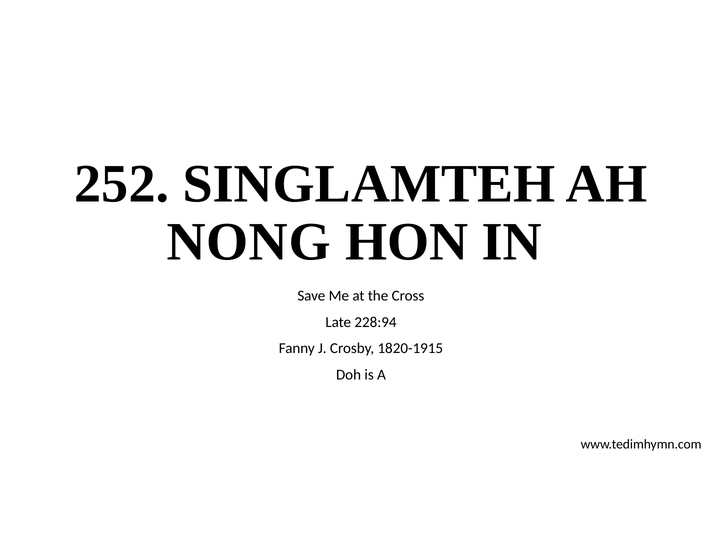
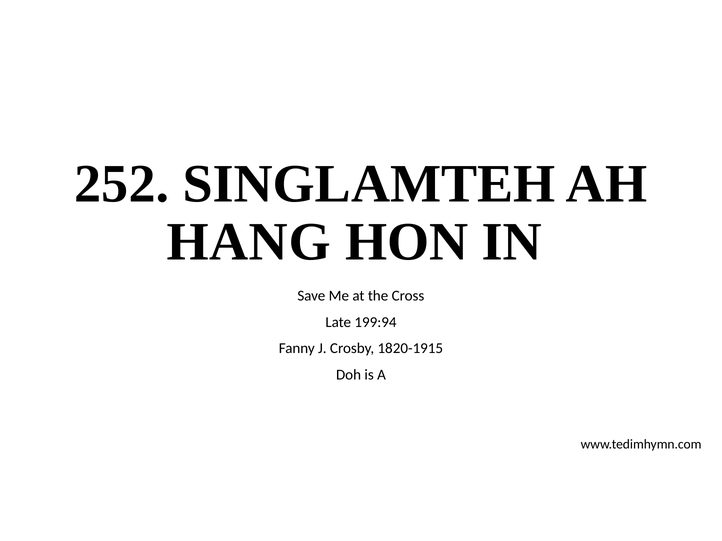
NONG: NONG -> HANG (249, 242)
228:94: 228:94 -> 199:94 (376, 322)
